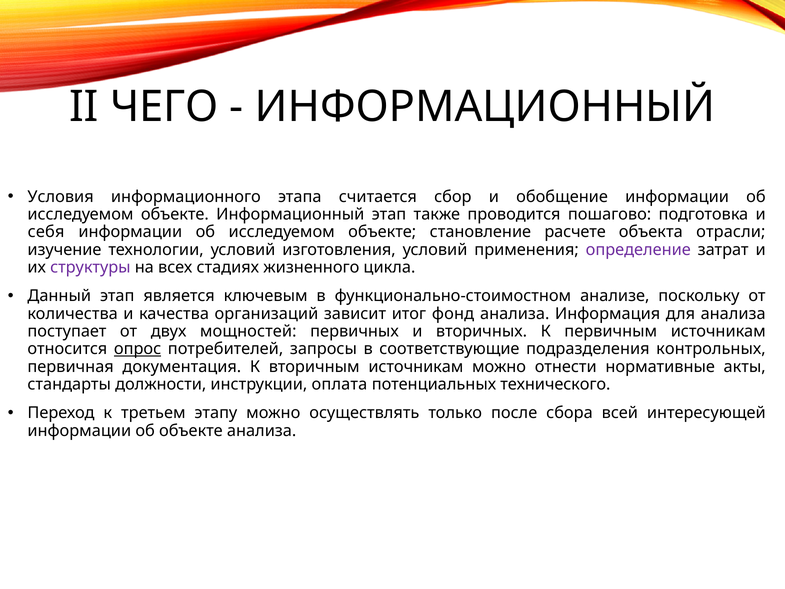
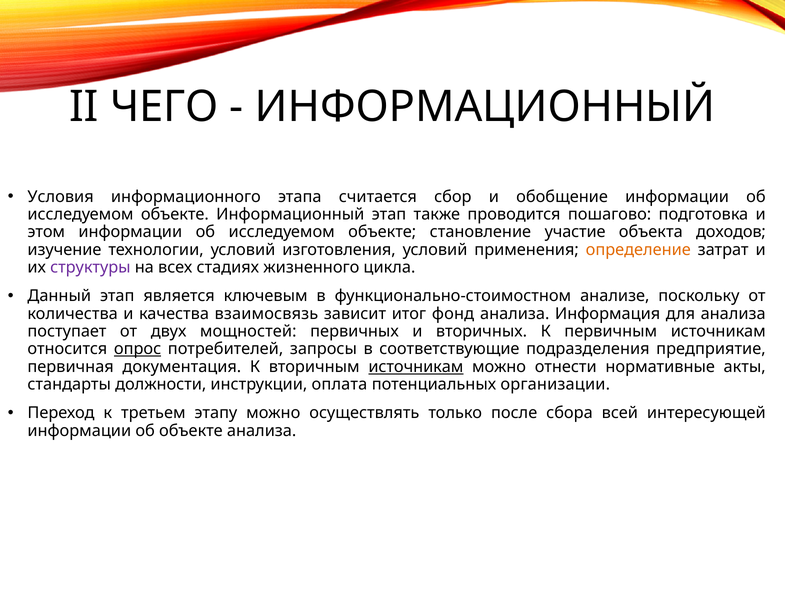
себя: себя -> этом (46, 232)
расчете: расчете -> участие (575, 232)
отрасли: отрасли -> доходов (731, 232)
определение colour: purple -> orange (638, 250)
организаций: организаций -> взаимосвязь (266, 314)
контрольных: контрольных -> предприятие (711, 349)
источникам underline: none -> present (416, 367)
технического: технического -> организации (555, 384)
